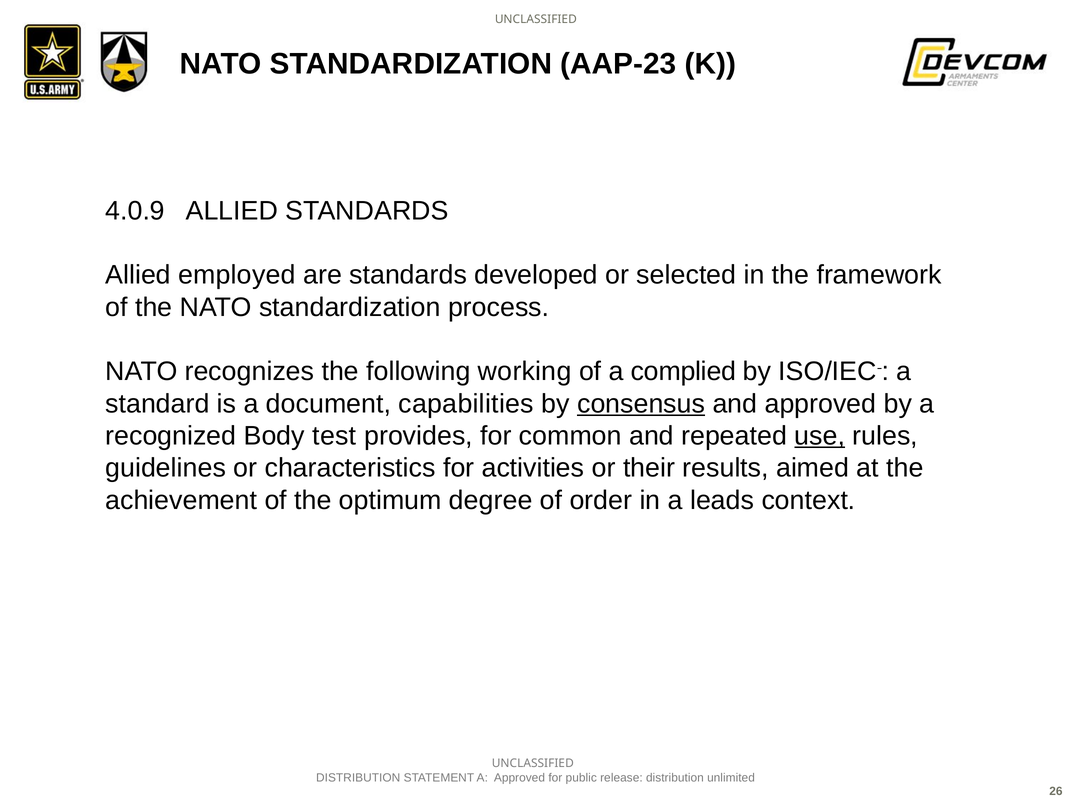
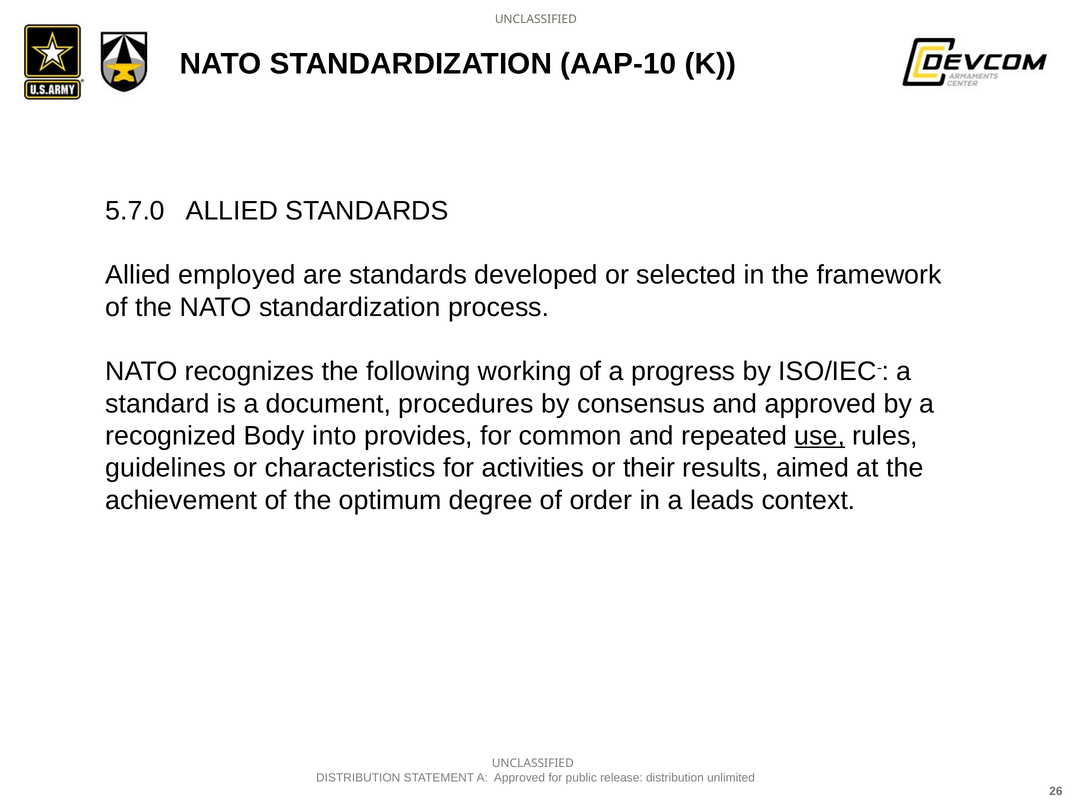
AAP-23: AAP-23 -> AAP-10 (618, 64)
4.0.9: 4.0.9 -> 5.7.0 (135, 211)
complied: complied -> progress (683, 372)
capabilities: capabilities -> procedures (466, 404)
consensus underline: present -> none (641, 404)
test: test -> into (334, 436)
